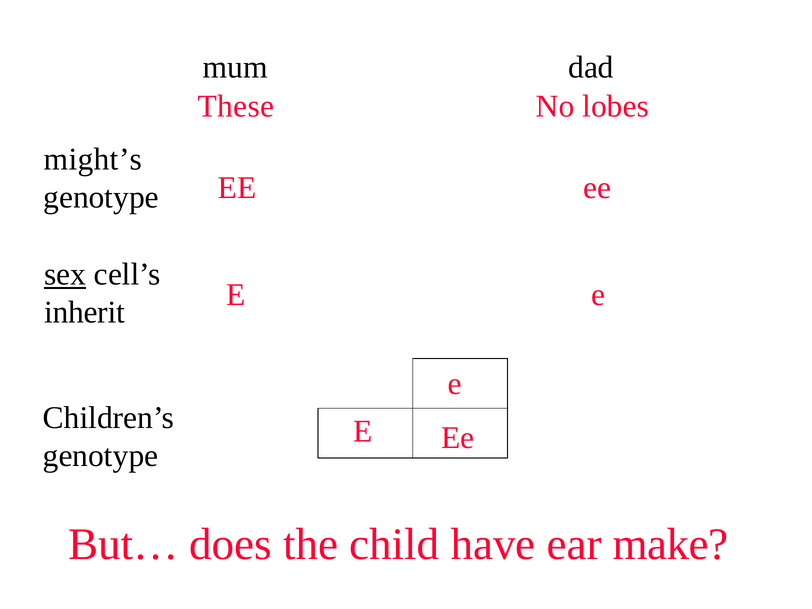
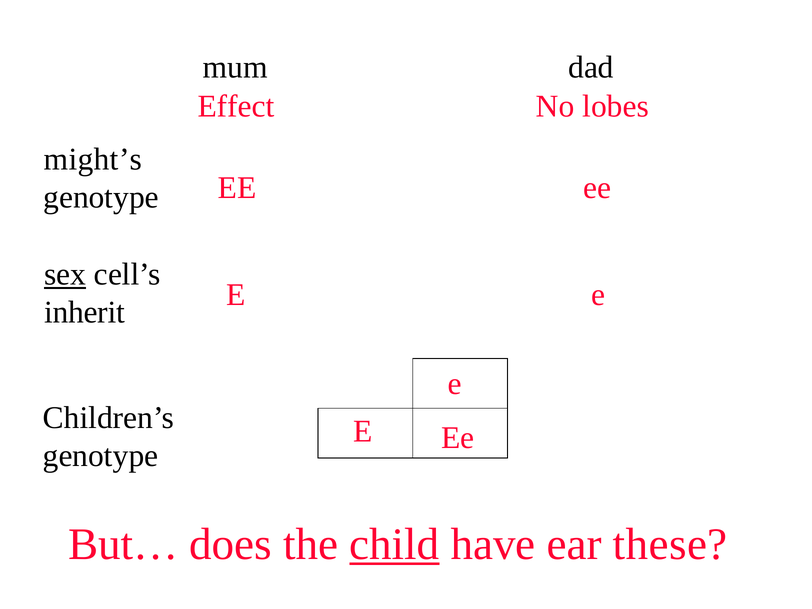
These: These -> Effect (236, 106)
child underline: none -> present (394, 544)
make: make -> these (670, 544)
